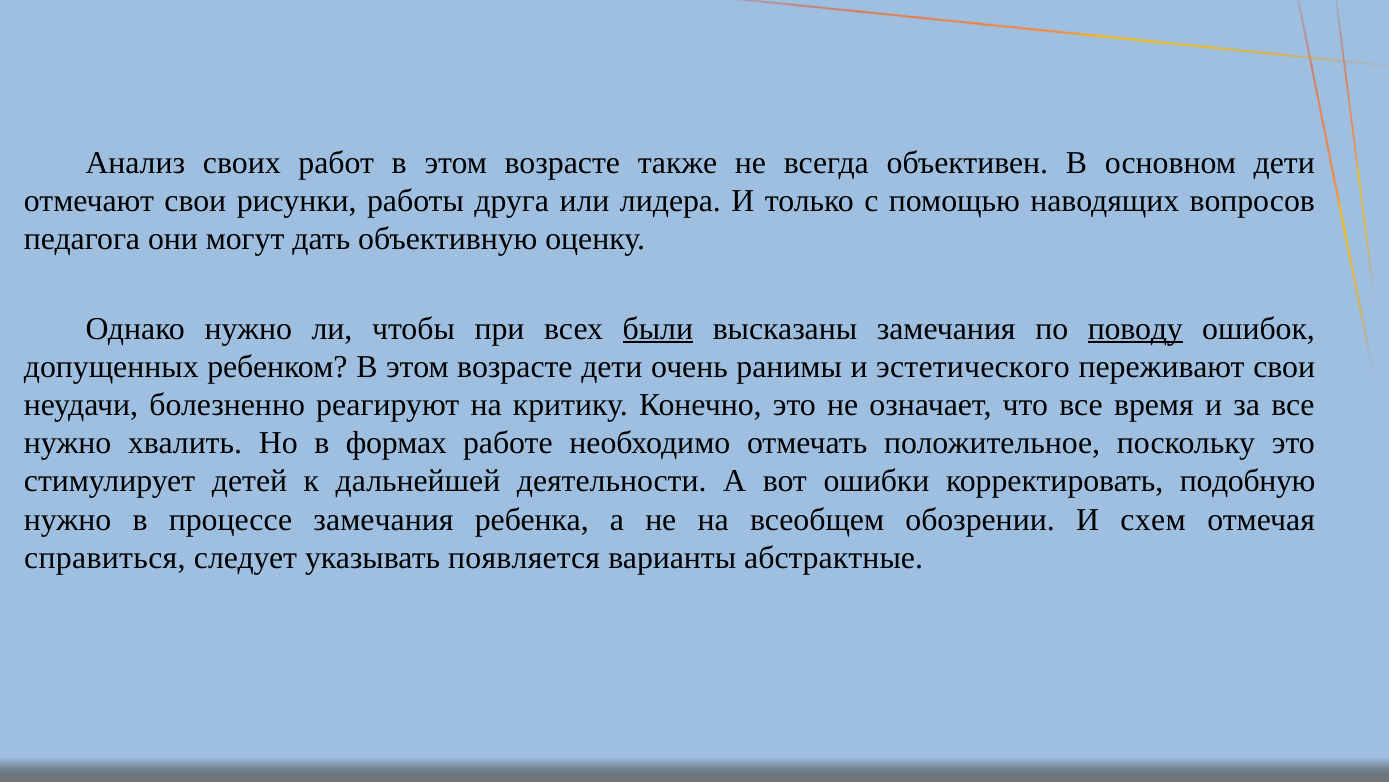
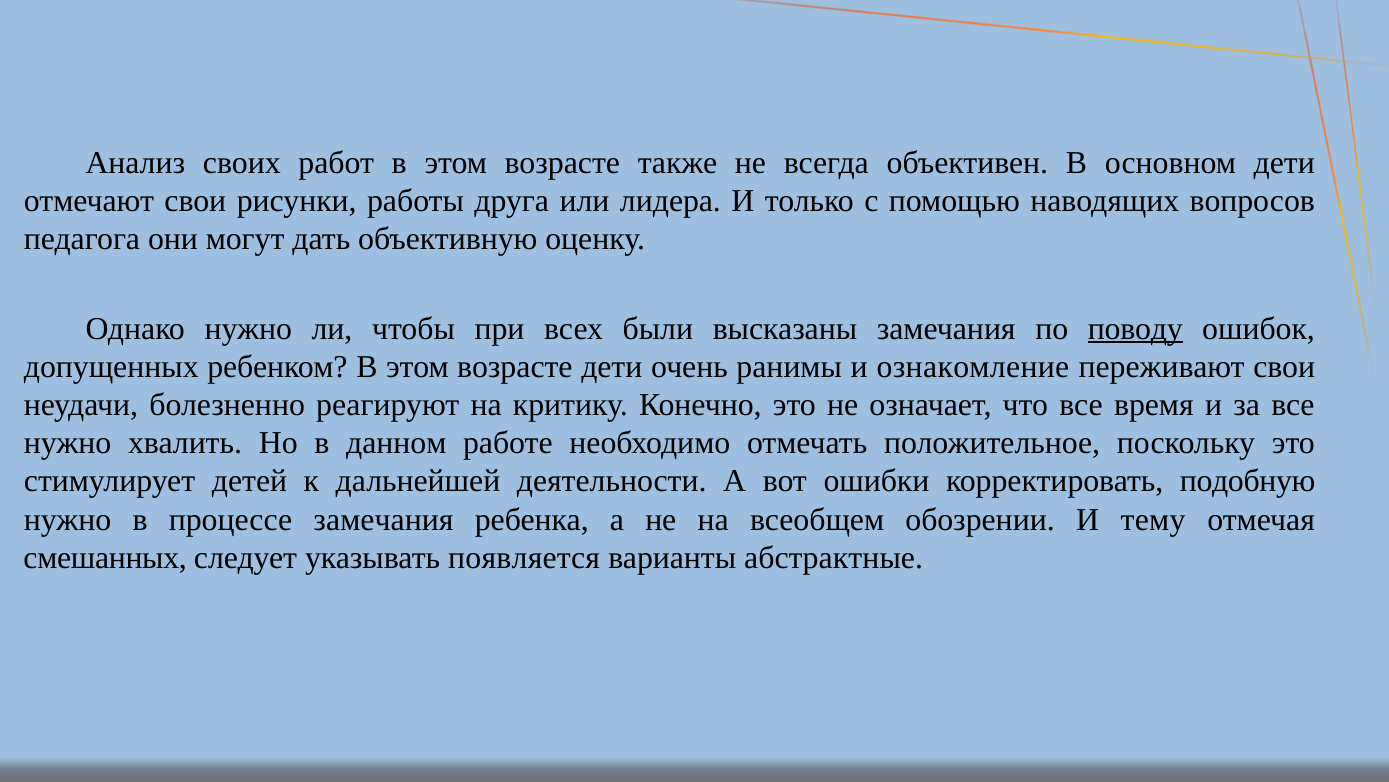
были underline: present -> none (658, 328)
эстетического: эстетического -> ознакомление (973, 366)
формах: формах -> данном (396, 443)
схем: схем -> тему (1153, 519)
справиться: справиться -> смешанных (105, 557)
